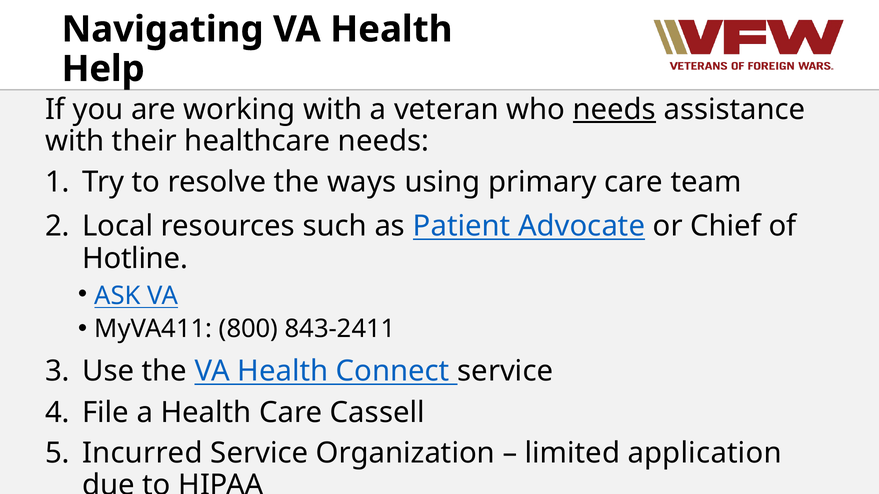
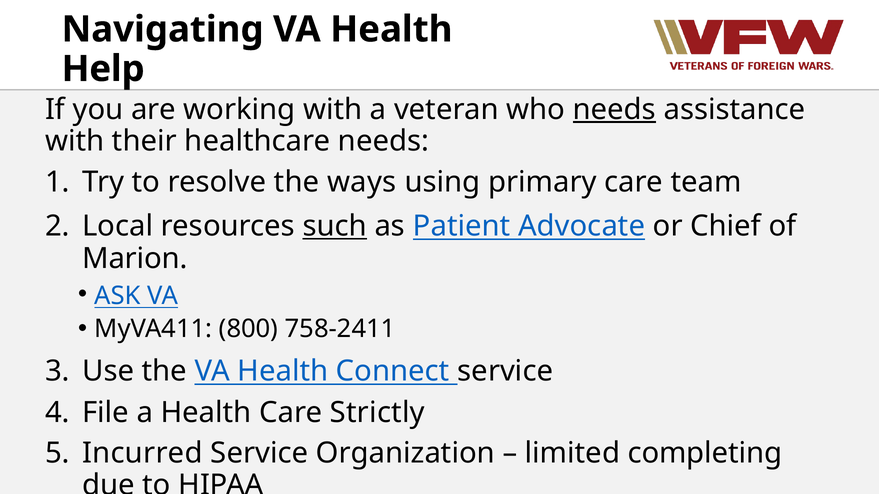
such underline: none -> present (335, 226)
Hotline: Hotline -> Marion (135, 259)
843-2411: 843-2411 -> 758-2411 (340, 329)
Cassell: Cassell -> Strictly (377, 413)
application: application -> completing (705, 454)
